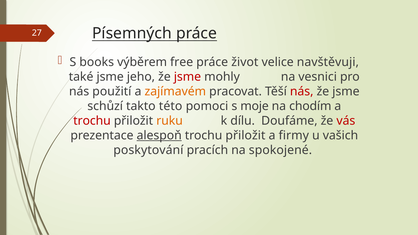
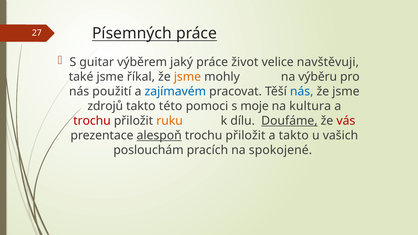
books: books -> guitar (97, 62)
free: free -> jaký (182, 62)
jeho: jeho -> říkal (141, 77)
jsme colour: red -> orange (187, 77)
vesnici: vesnici -> výběru (318, 77)
zajímavém colour: orange -> blue (175, 92)
nás colour: red -> blue (302, 92)
schůzí: schůzí -> zdrojů (105, 106)
chodím: chodím -> kultura (310, 106)
Doufáme underline: none -> present (289, 121)
a firmy: firmy -> takto (294, 135)
poskytování: poskytování -> poslouchám (148, 150)
